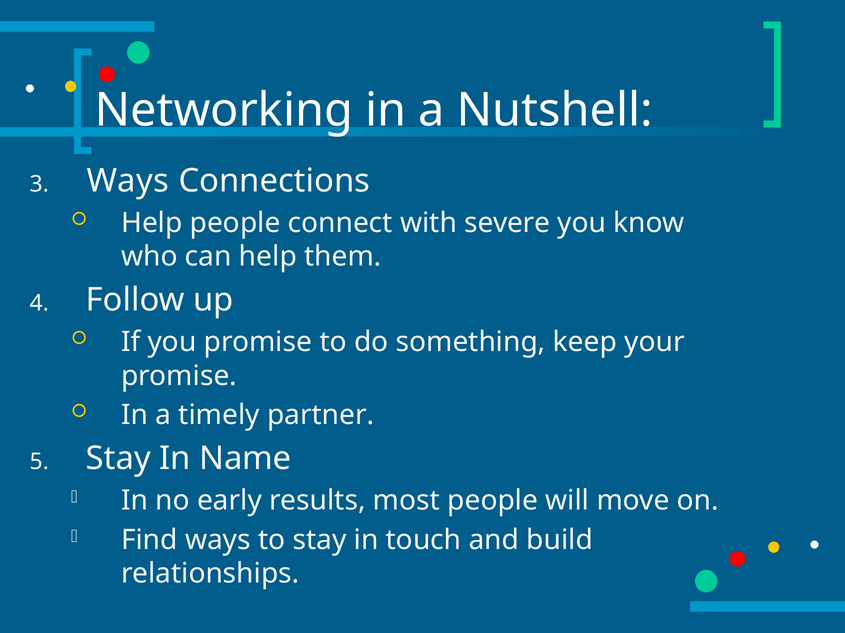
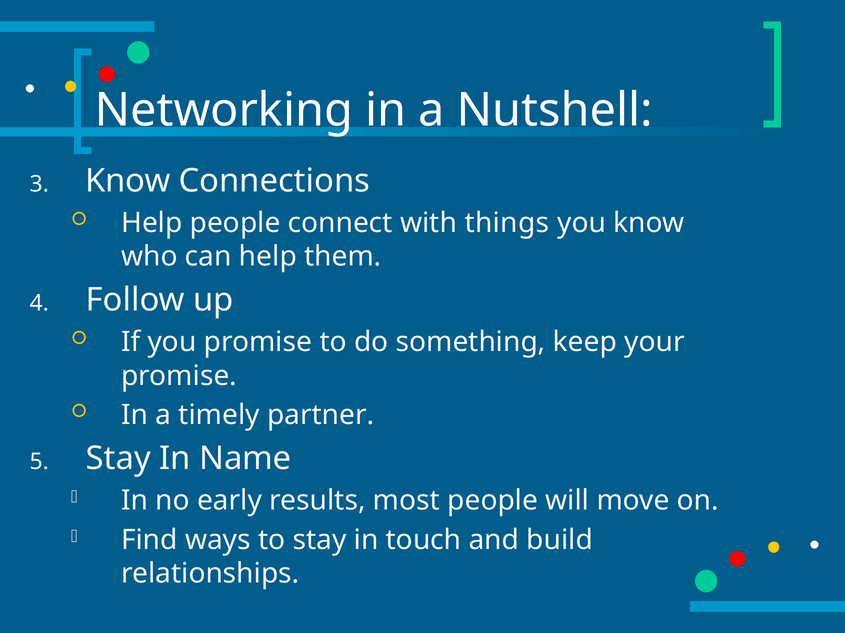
Ways: Ways -> Know (128, 181)
severe: severe -> things (507, 223)
